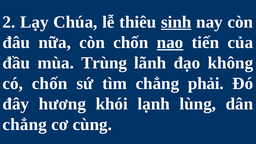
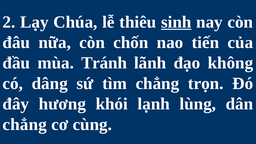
nao underline: present -> none (170, 42)
Trùng: Trùng -> Tránh (104, 63)
có chốn: chốn -> dâng (50, 83)
phải: phải -> trọn (206, 83)
